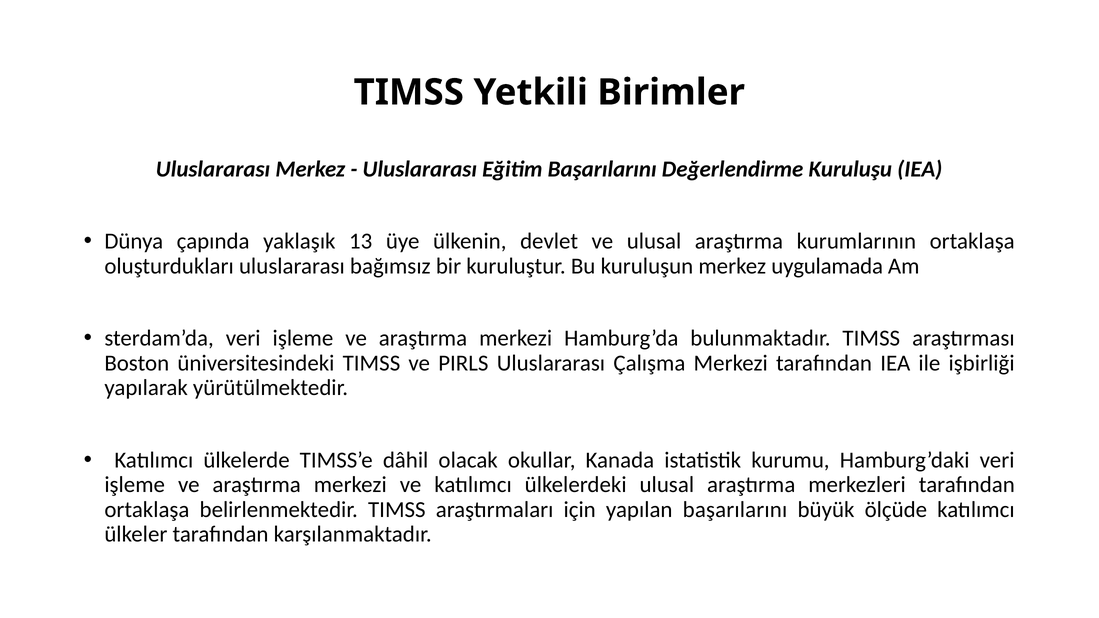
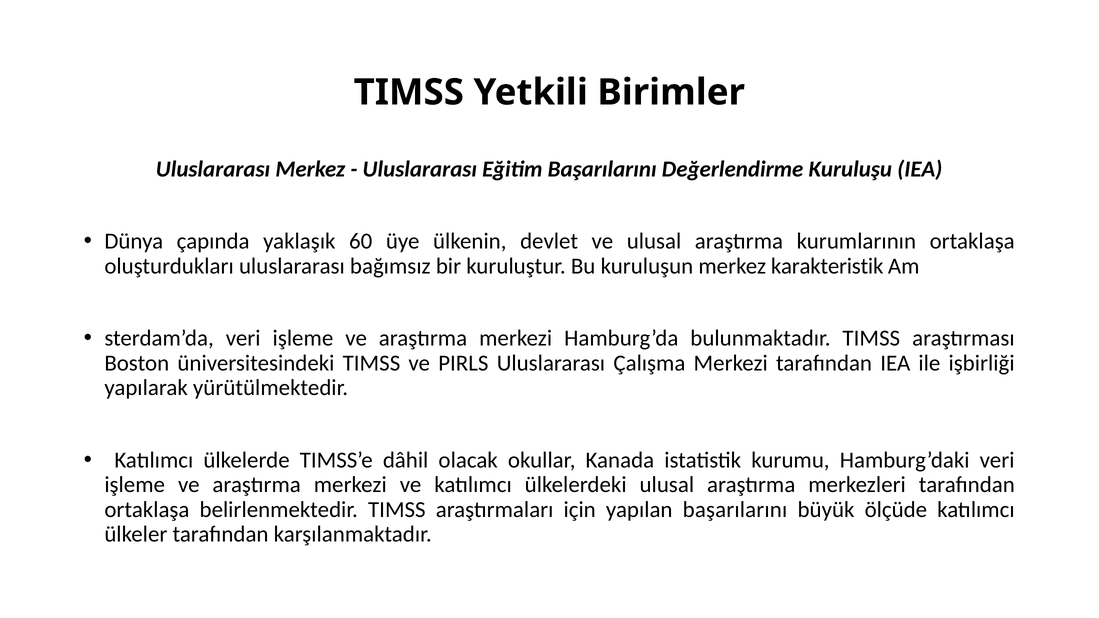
13: 13 -> 60 (361, 241)
uygulamada: uygulamada -> karakteristik (827, 266)
